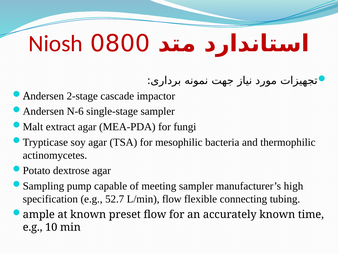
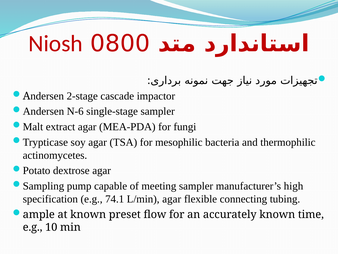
52.7: 52.7 -> 74.1 (115, 199)
L/min flow: flow -> agar (172, 199)
